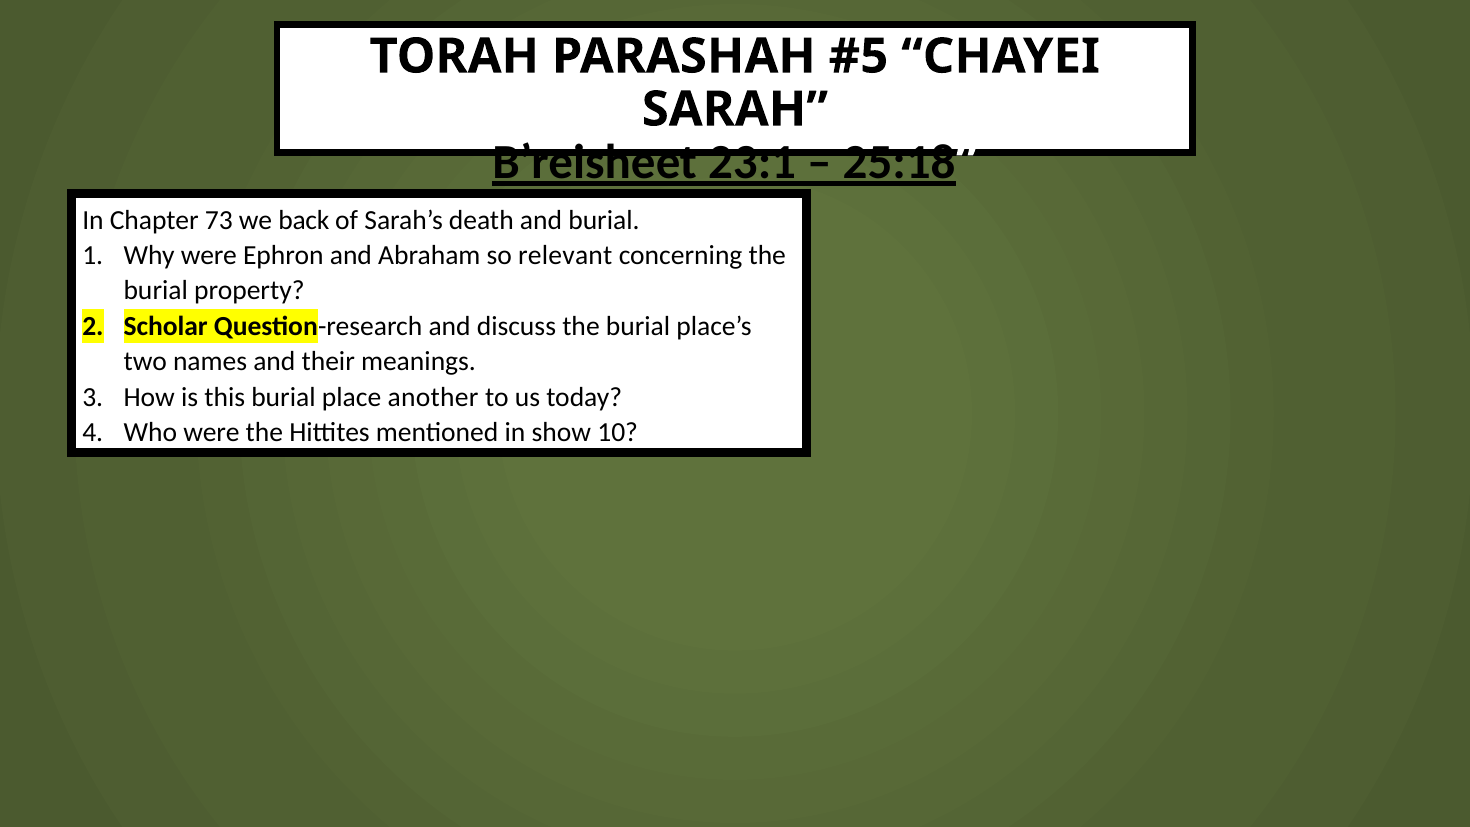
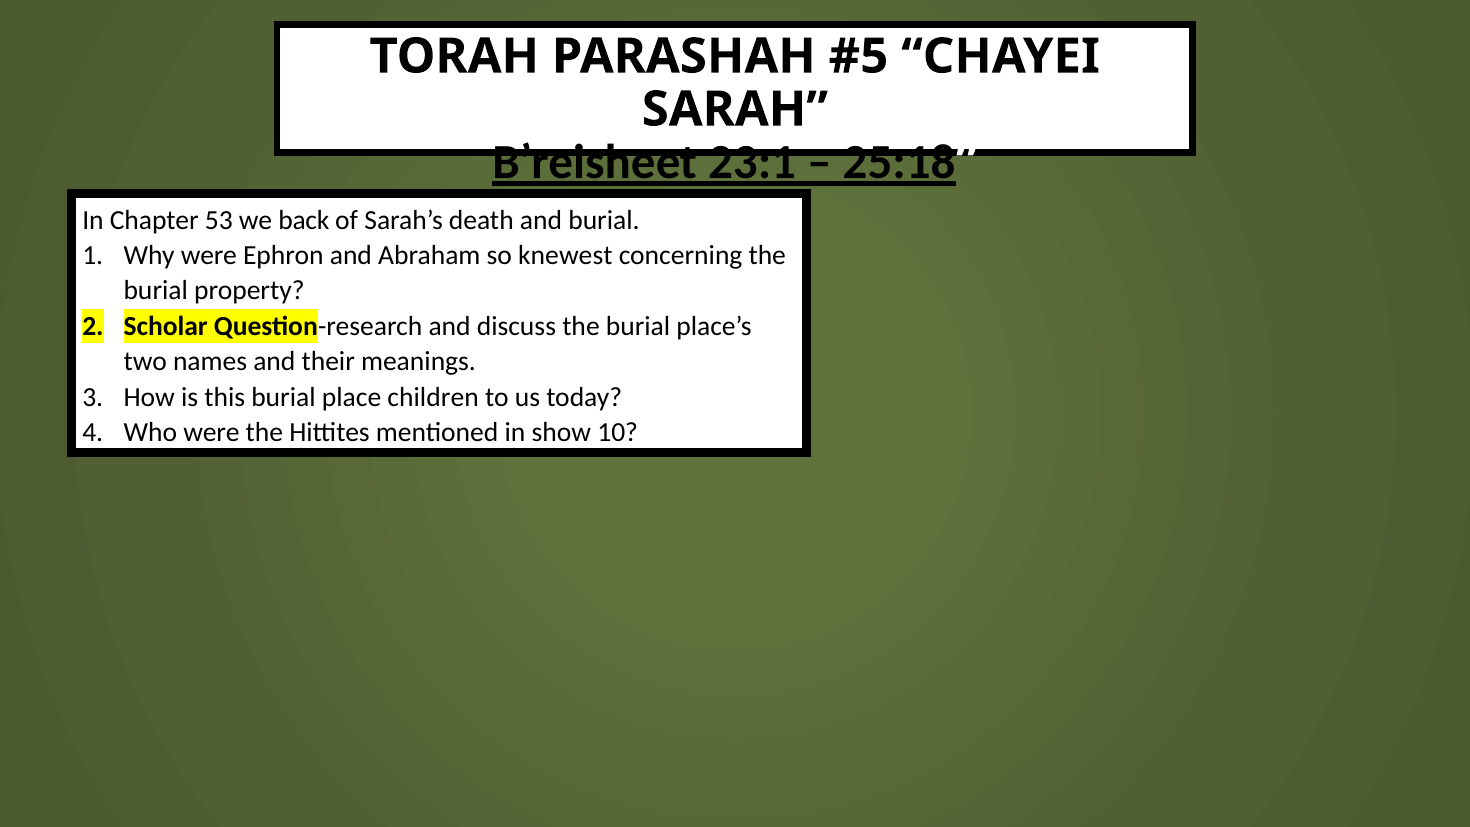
73: 73 -> 53 (219, 220)
relevant: relevant -> knewest (565, 255)
another: another -> children (433, 397)
